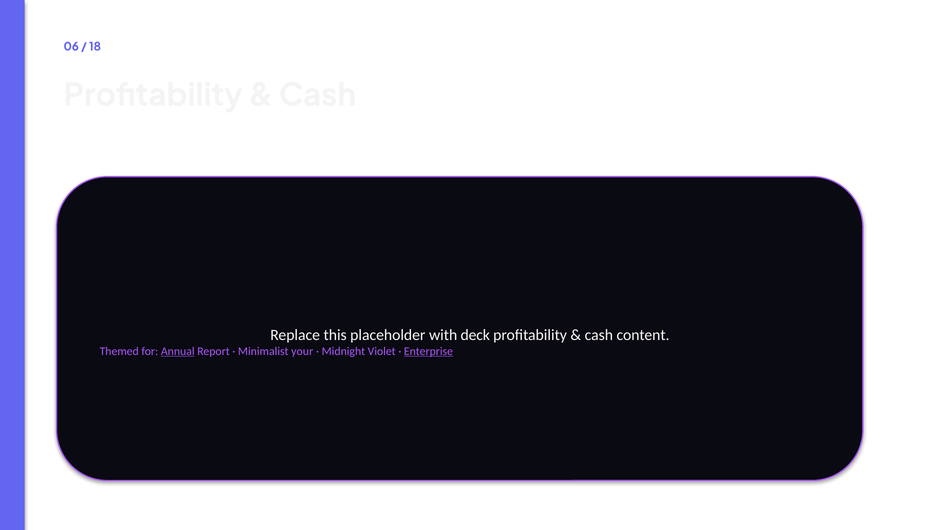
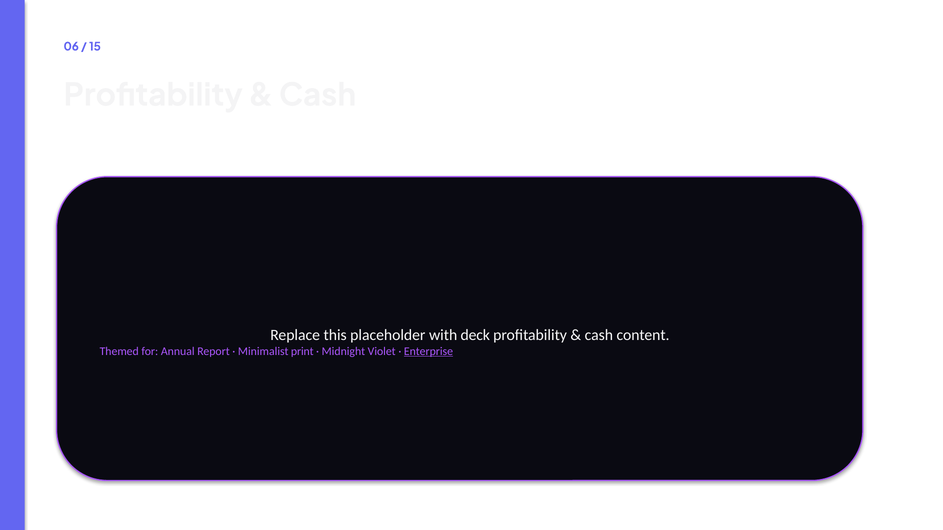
18: 18 -> 15 (95, 47)
Annual underline: present -> none (178, 351)
your: your -> print (302, 351)
